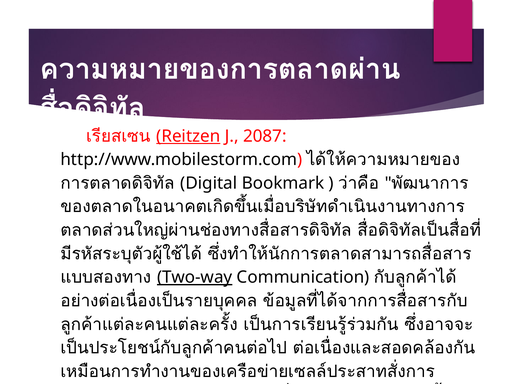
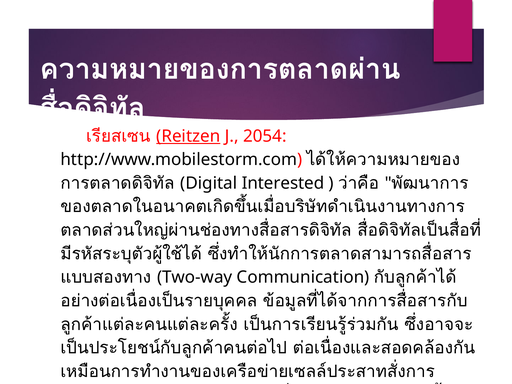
2087: 2087 -> 2054 (265, 136)
Bookmark: Bookmark -> Interested (283, 183)
Two-way underline: present -> none (195, 277)
